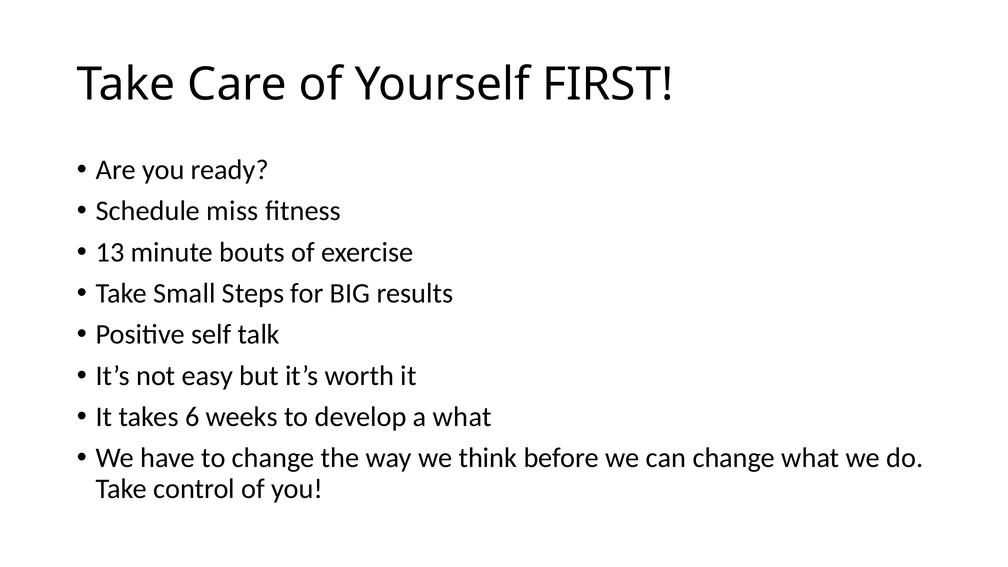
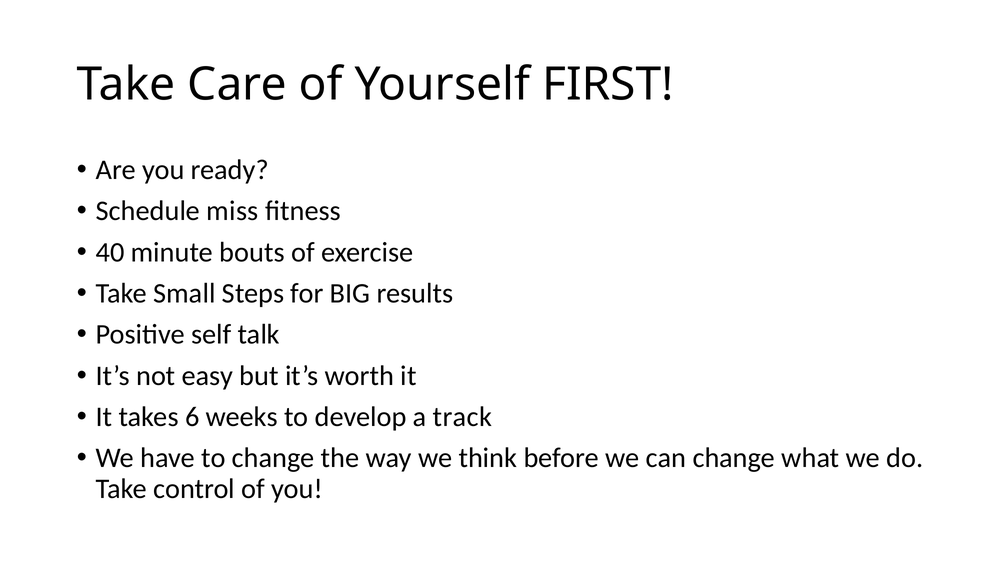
13: 13 -> 40 (110, 252)
a what: what -> track (462, 417)
